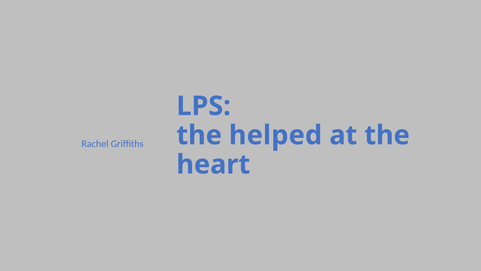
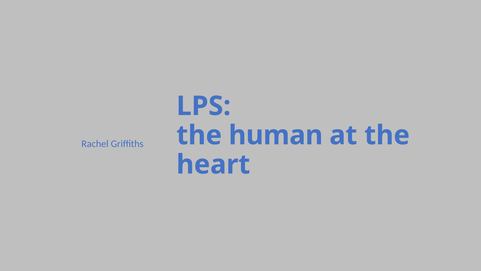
helped: helped -> human (276, 135)
